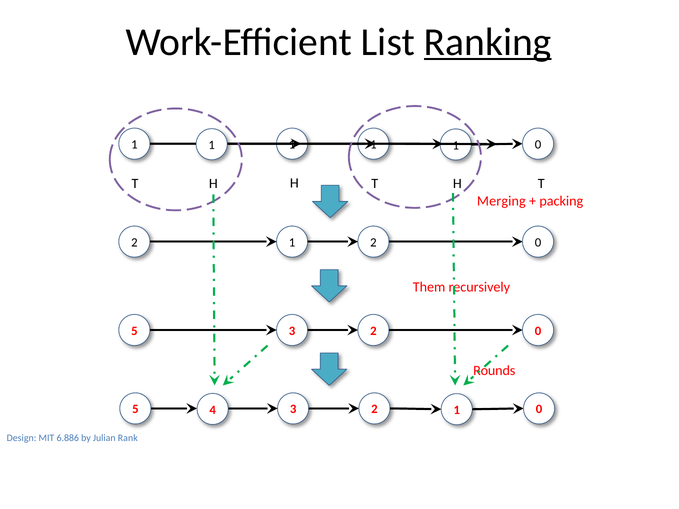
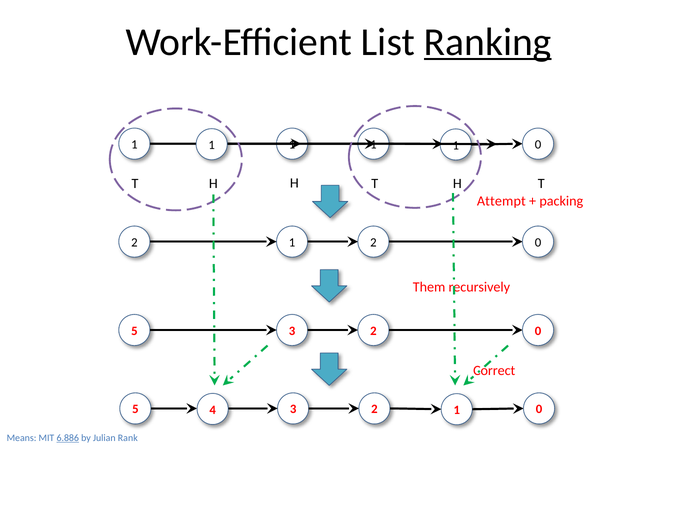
Merging: Merging -> Attempt (501, 201)
Rounds: Rounds -> Correct (494, 371)
Design: Design -> Means (22, 438)
6.886 underline: none -> present (68, 438)
